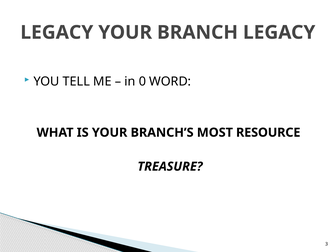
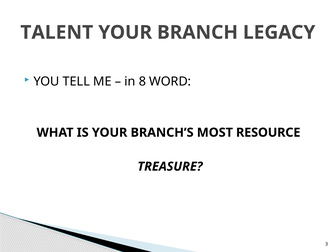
LEGACY: LEGACY -> TALENT (57, 32)
0: 0 -> 8 (142, 82)
